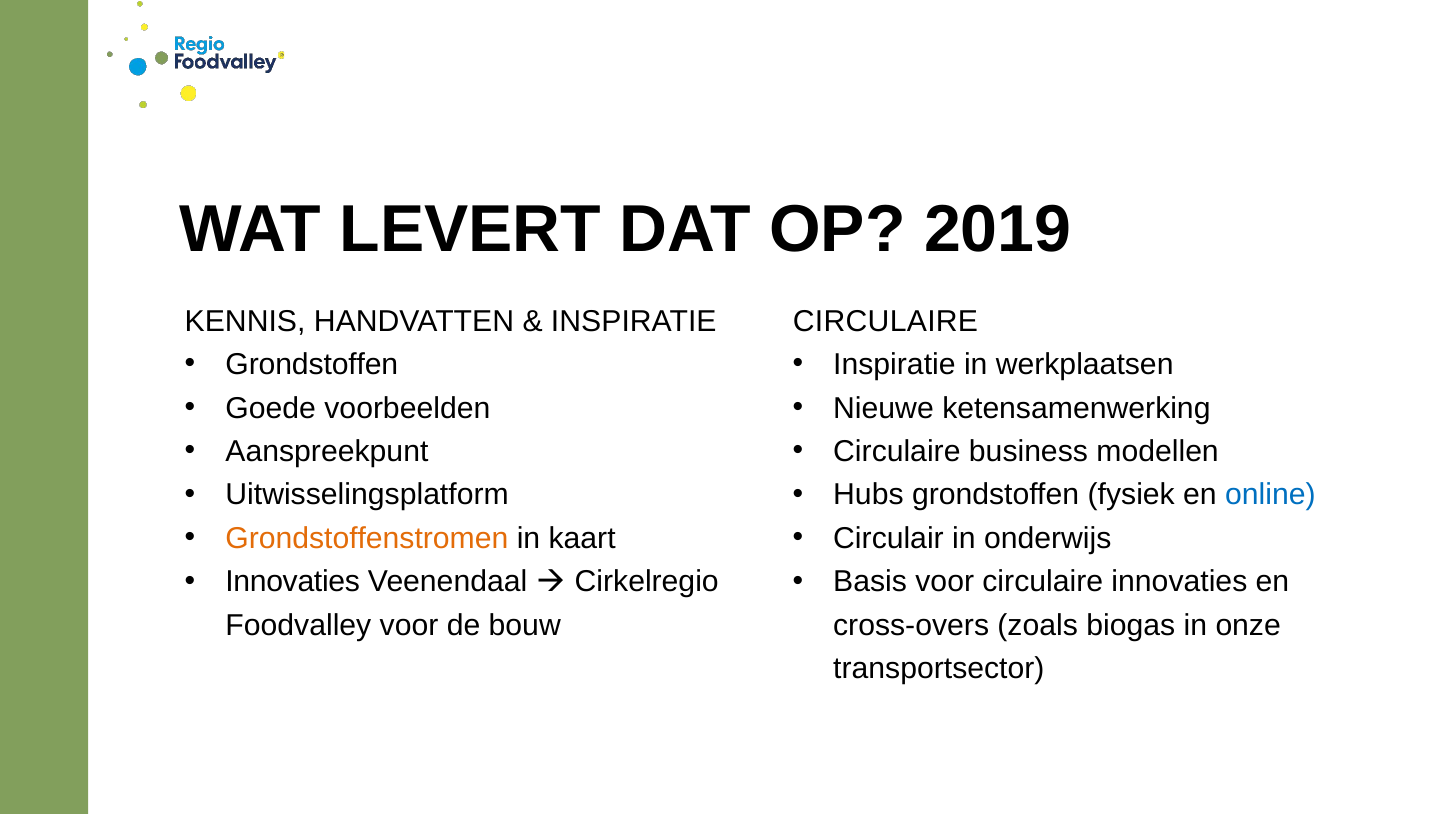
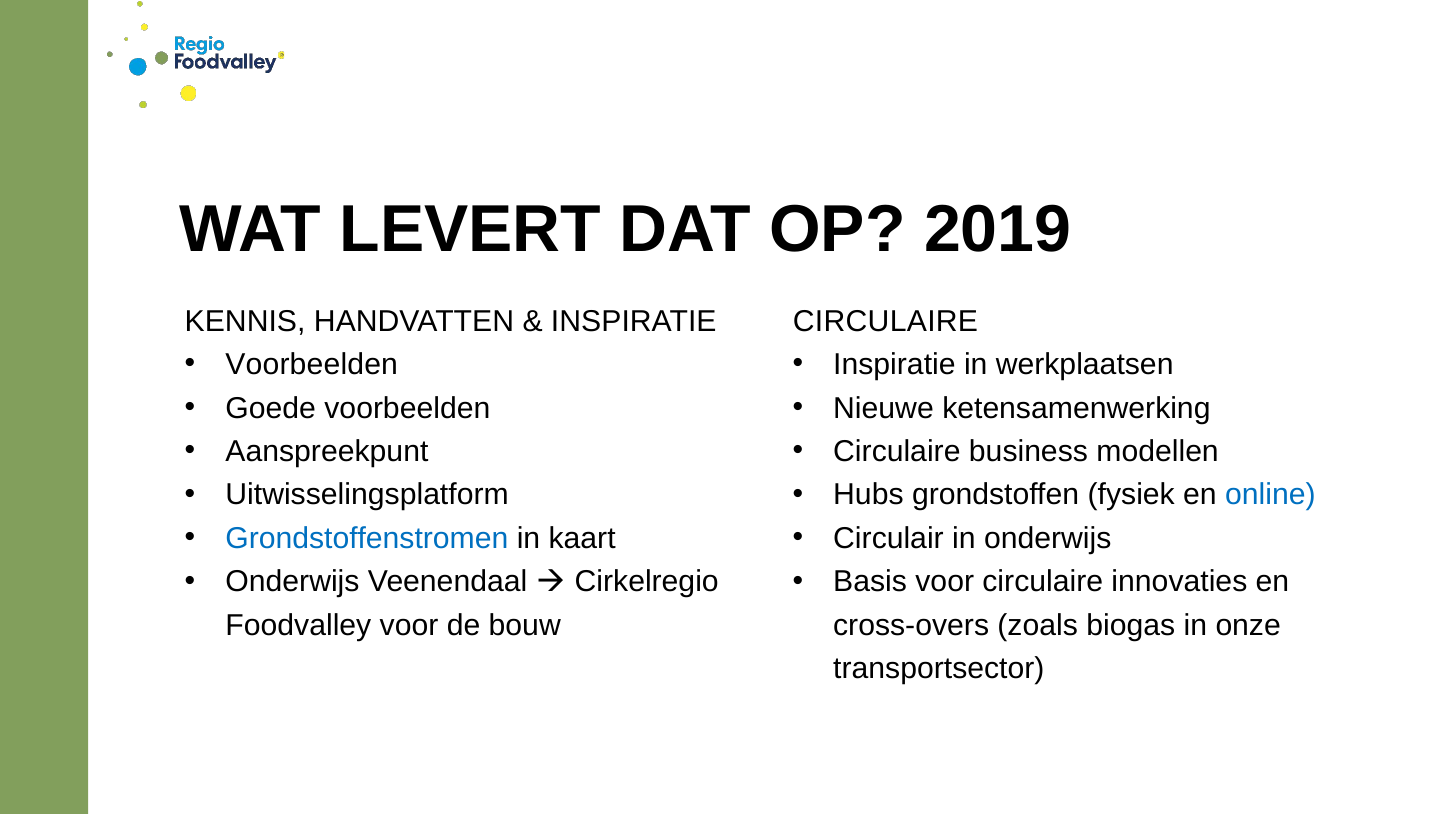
Grondstoffen: Grondstoffen -> Voorbeelden (312, 365)
Grondstoffenstromen colour: orange -> blue (367, 538)
Innovaties: Innovaties -> Onderwijs (292, 582)
